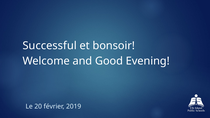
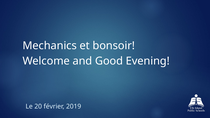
Successful: Successful -> Mechanics (50, 46)
